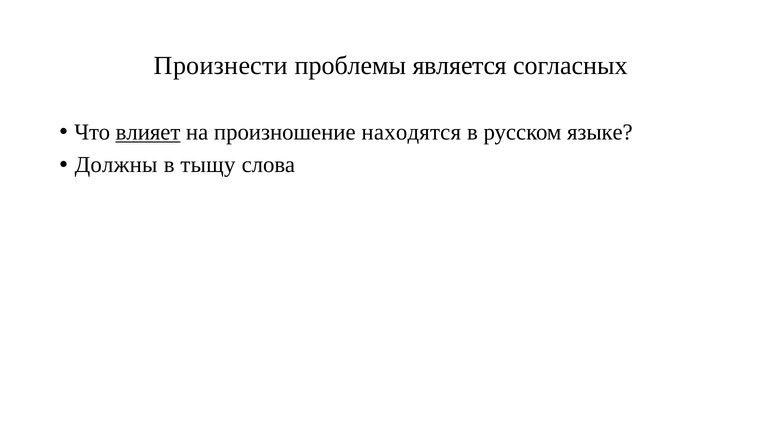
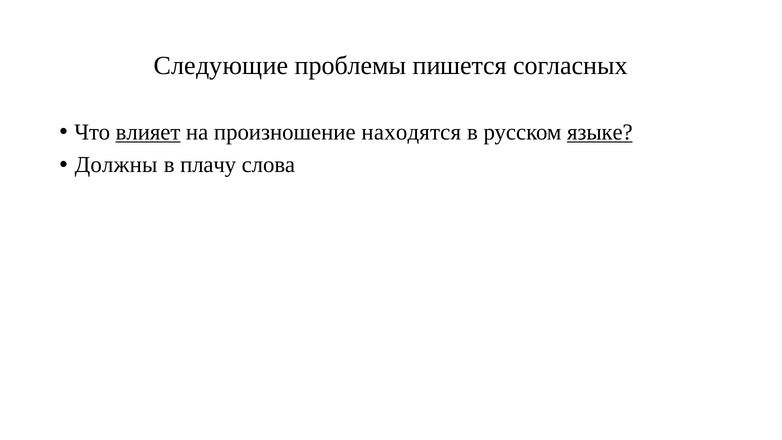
Произнести: Произнести -> Следующие (221, 66)
является: является -> пишется (460, 66)
языке underline: none -> present (600, 132)
тыщу: тыщу -> плачу (208, 165)
